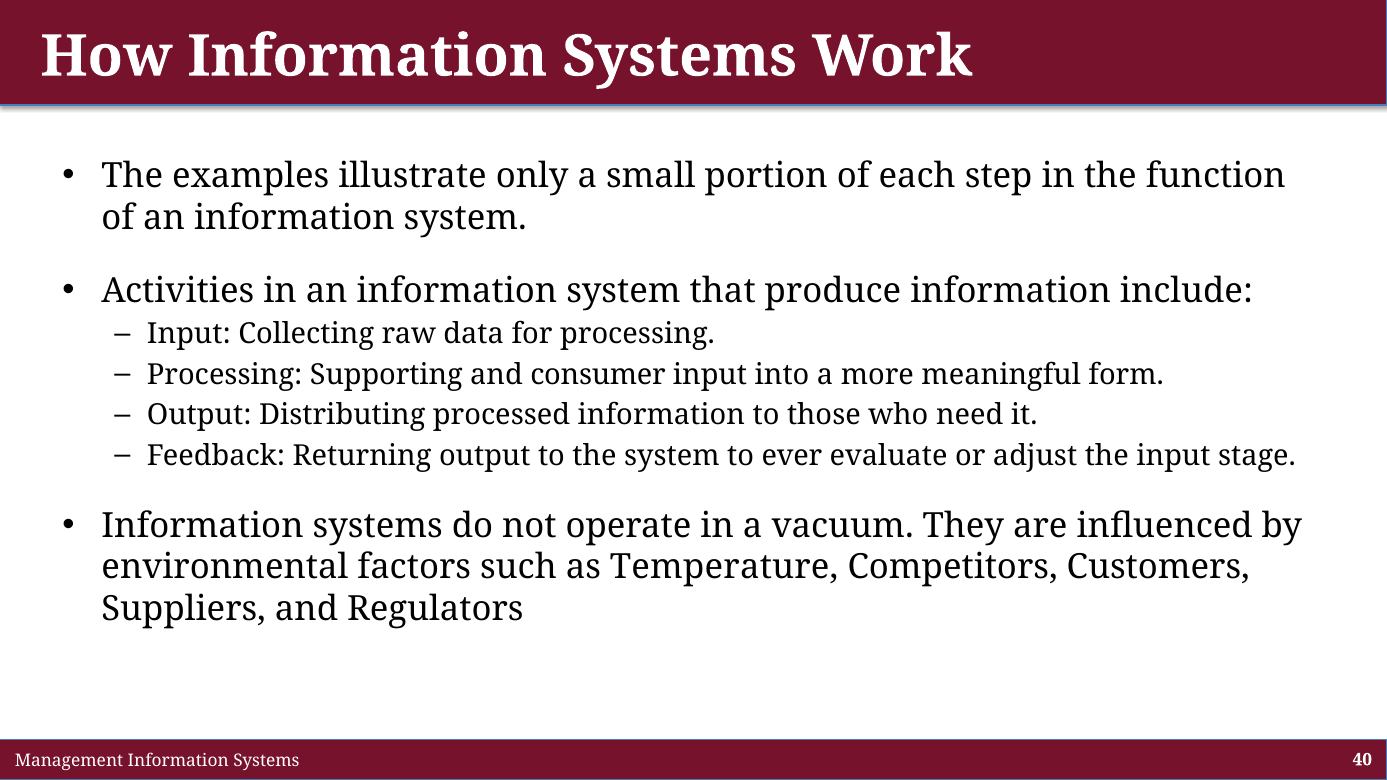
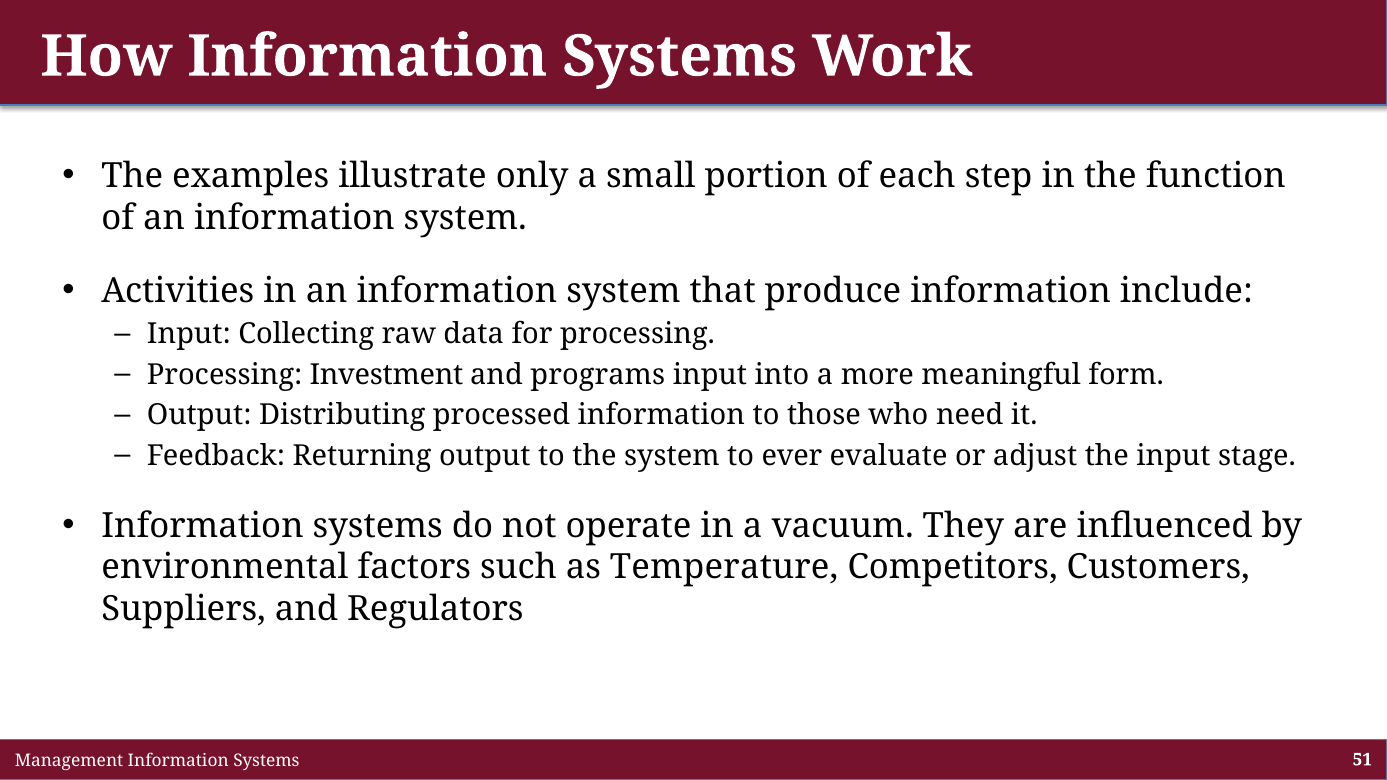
Supporting: Supporting -> Investment (386, 375)
consumer: consumer -> programs (598, 375)
40: 40 -> 51 (1362, 760)
